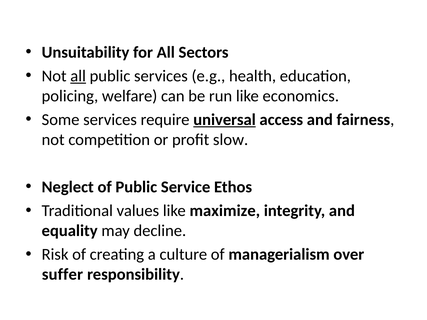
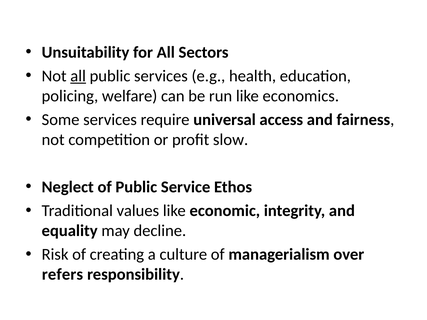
universal underline: present -> none (225, 120)
maximize: maximize -> economic (225, 211)
suffer: suffer -> refers (62, 275)
